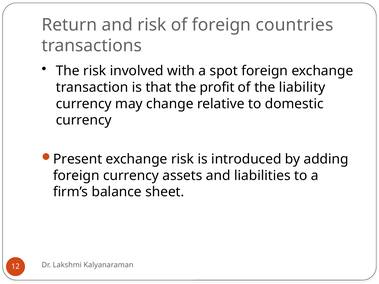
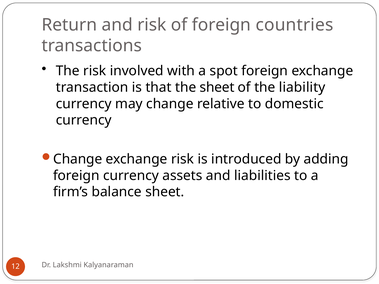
the profit: profit -> sheet (217, 87)
Present: Present -> Change (78, 159)
